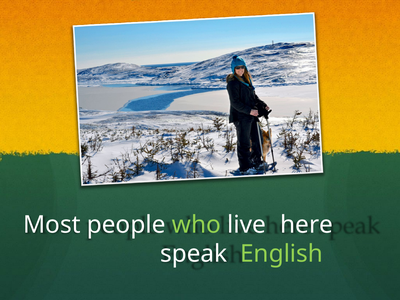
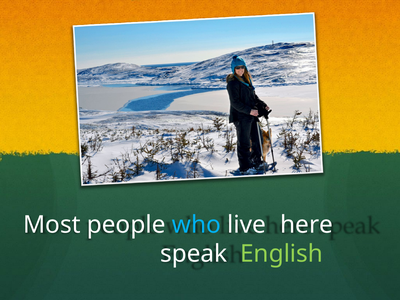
who colour: light green -> light blue (196, 225)
